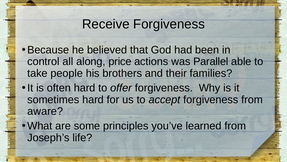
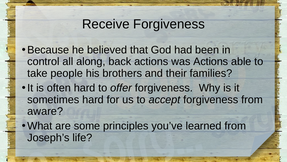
price: price -> back (120, 61)
was Parallel: Parallel -> Actions (211, 61)
